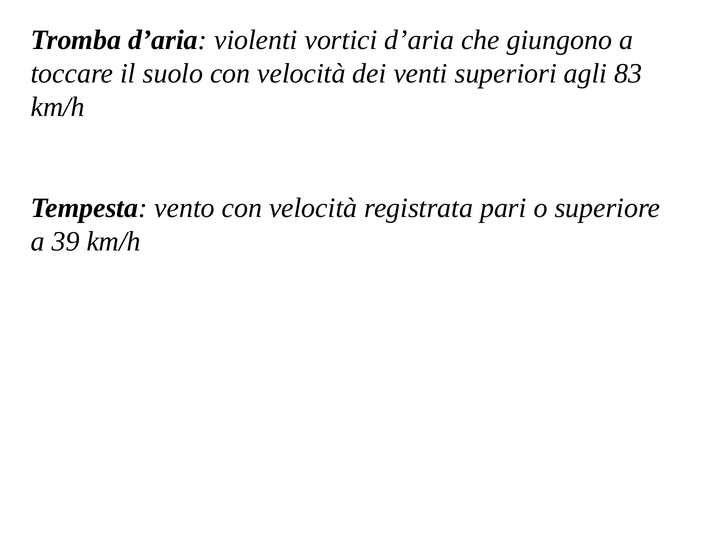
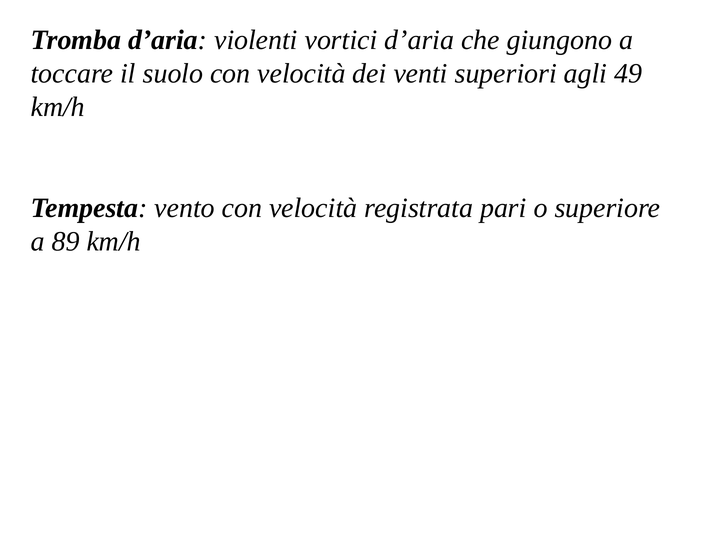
83: 83 -> 49 (628, 73)
39: 39 -> 89 (66, 241)
